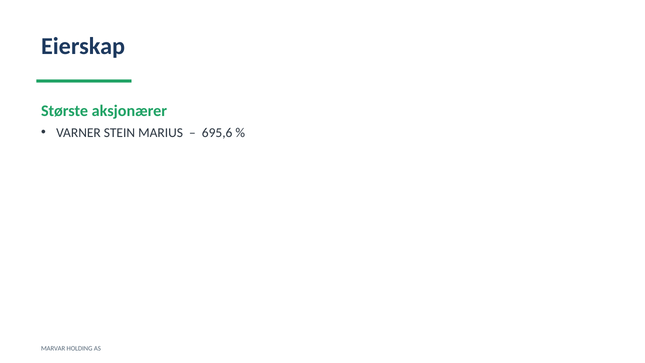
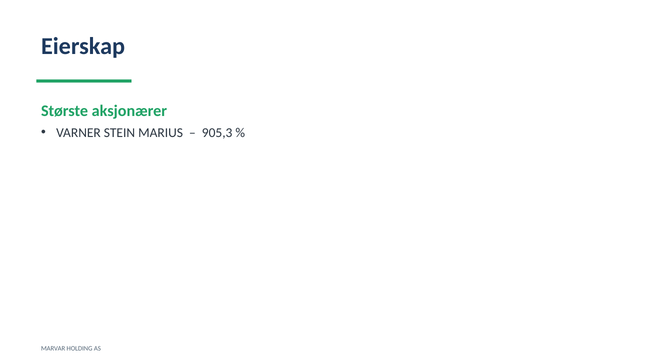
695,6: 695,6 -> 905,3 (217, 133)
